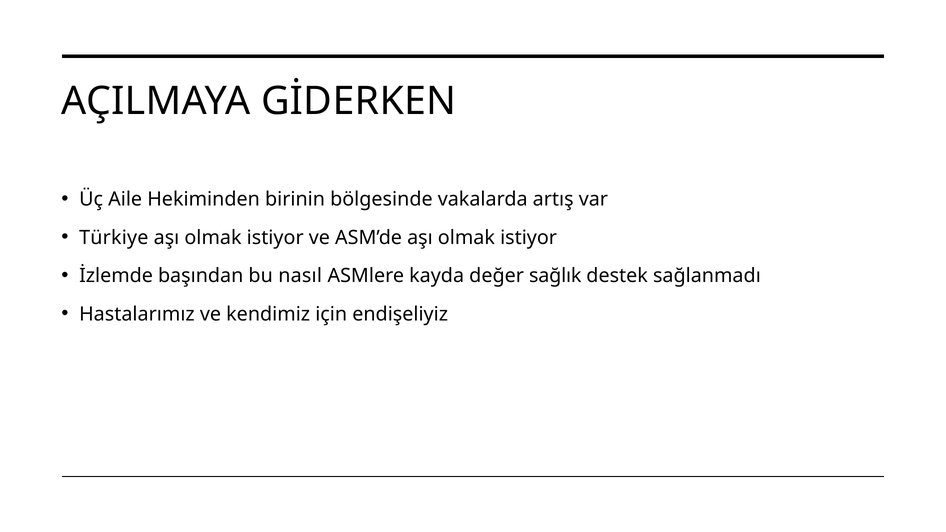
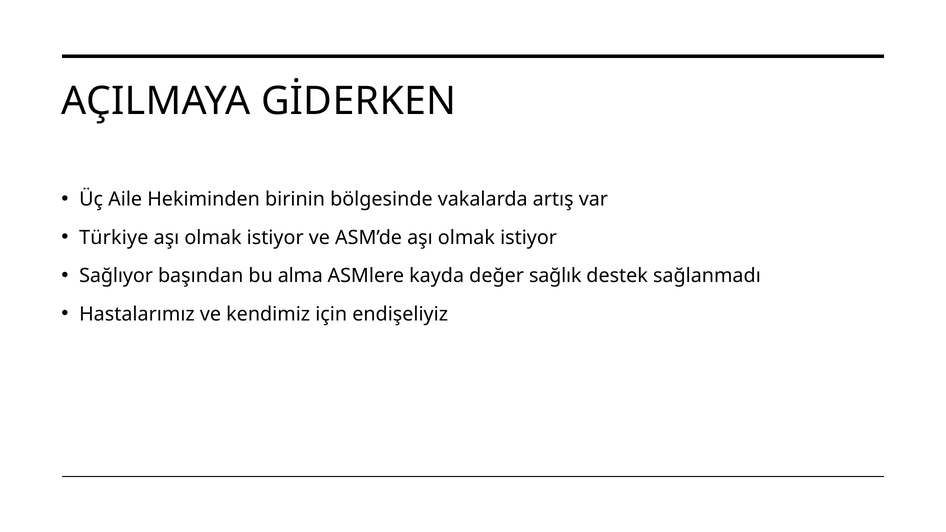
İzlemde: İzlemde -> Sağlıyor (116, 276)
nasıl: nasıl -> alma (300, 276)
